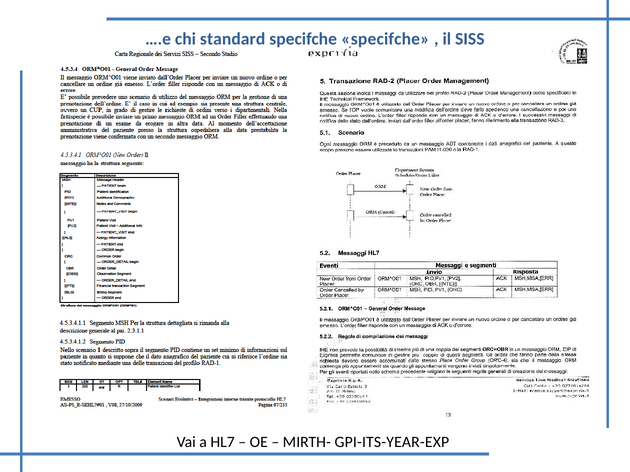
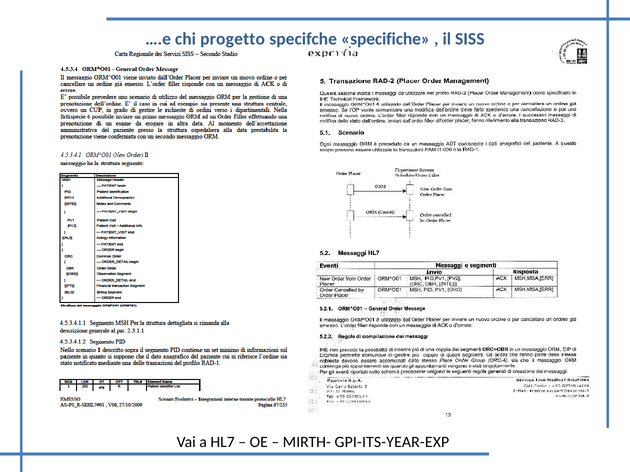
standard: standard -> progetto (233, 39)
specifche specifche: specifche -> specifiche (386, 39)
